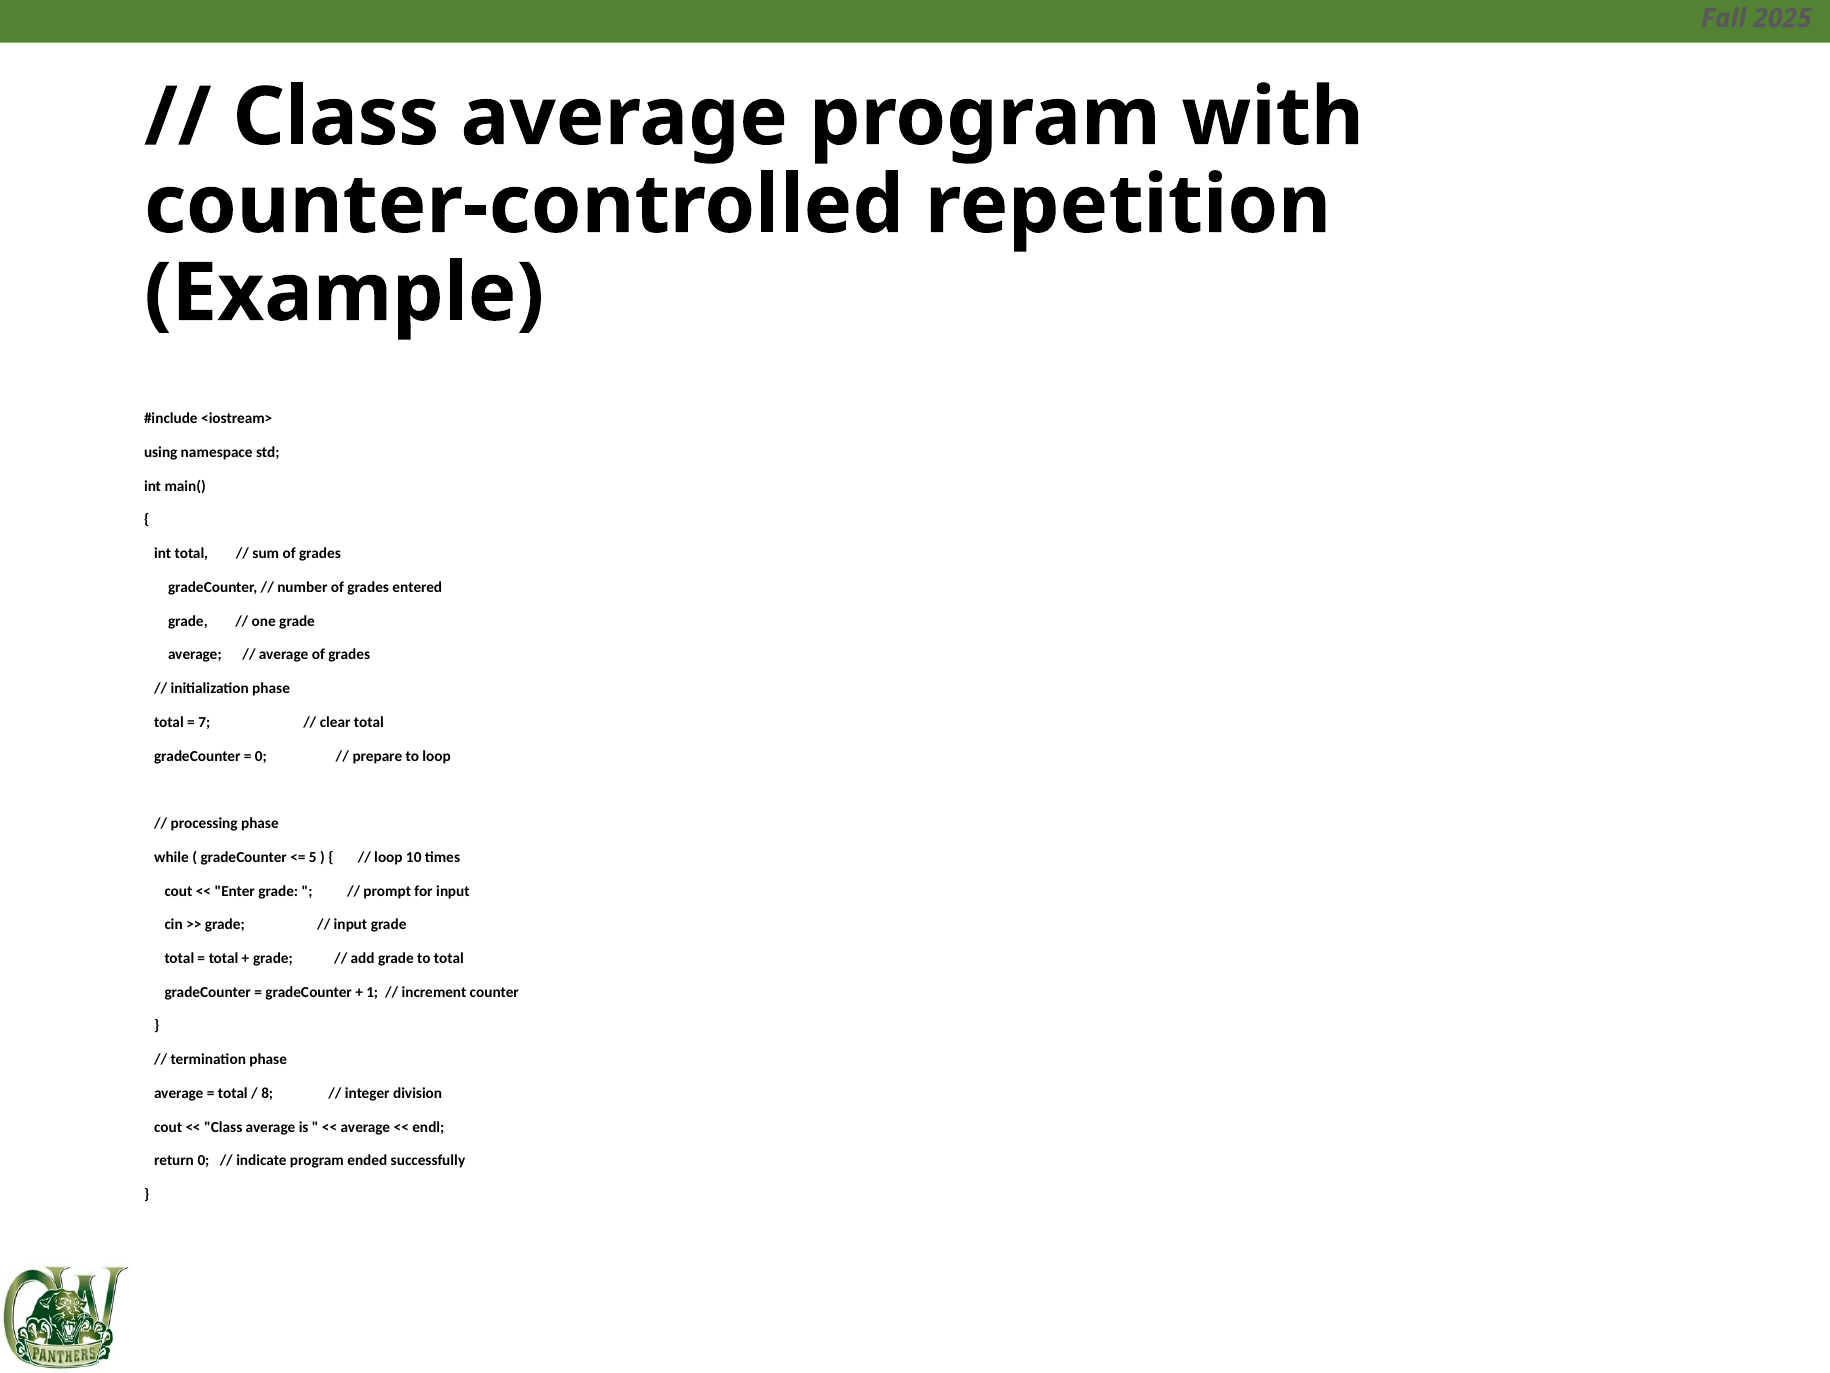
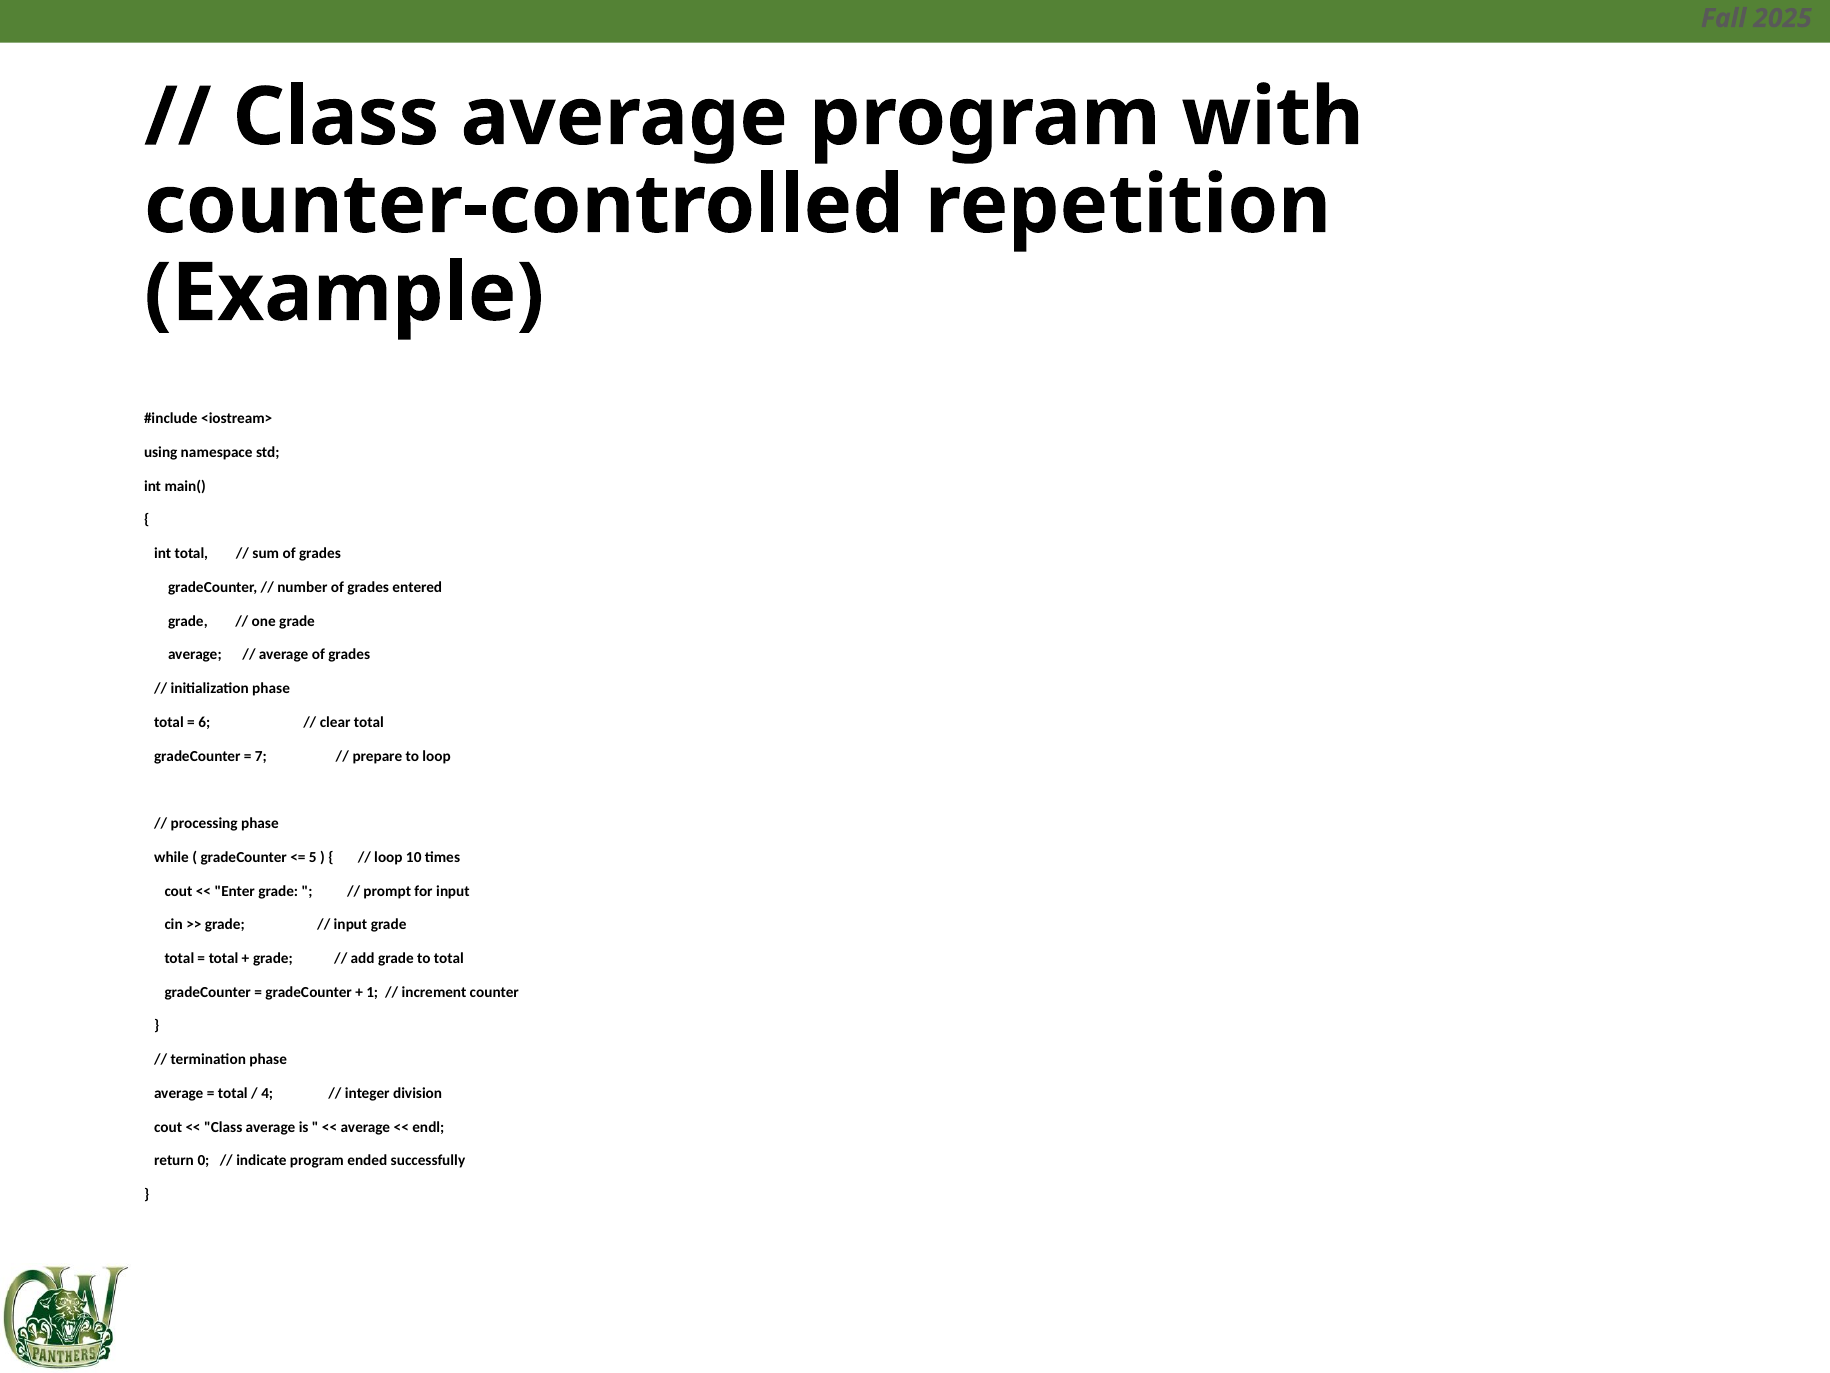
7: 7 -> 6 (204, 722)
0: 0 -> 7 (261, 756)
8: 8 -> 4 (267, 1093)
